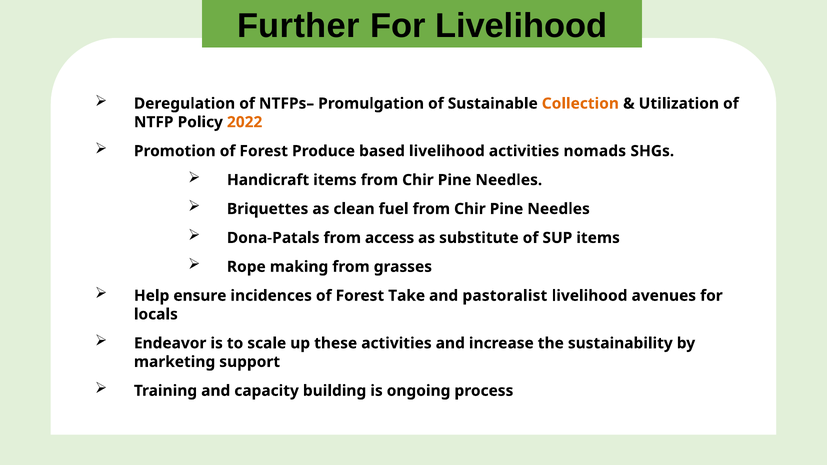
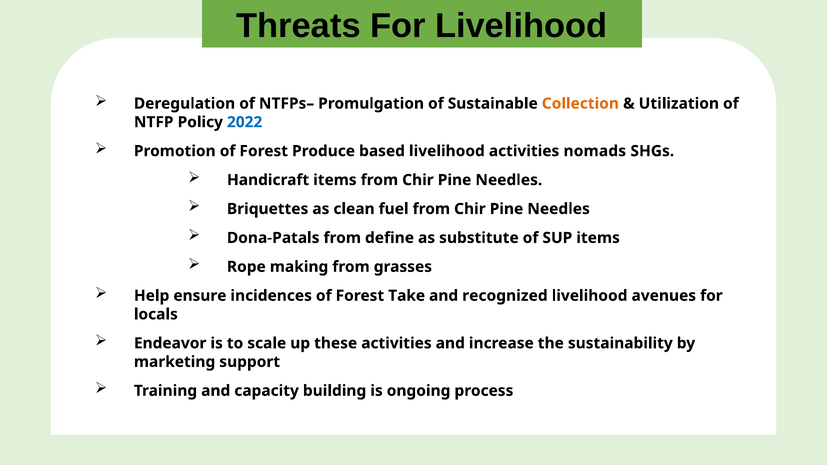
Further: Further -> Threats (299, 26)
2022 colour: orange -> blue (245, 122)
access: access -> define (390, 238)
pastoralist: pastoralist -> recognized (505, 296)
